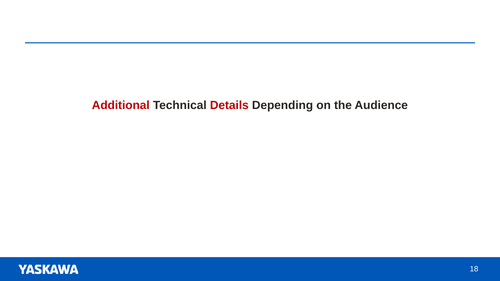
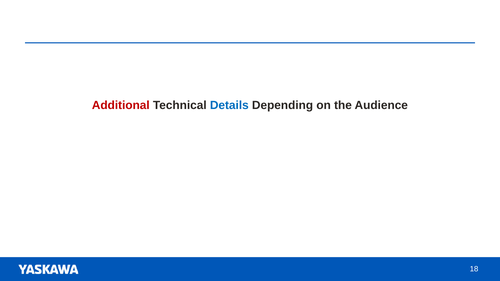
Details colour: red -> blue (229, 106)
